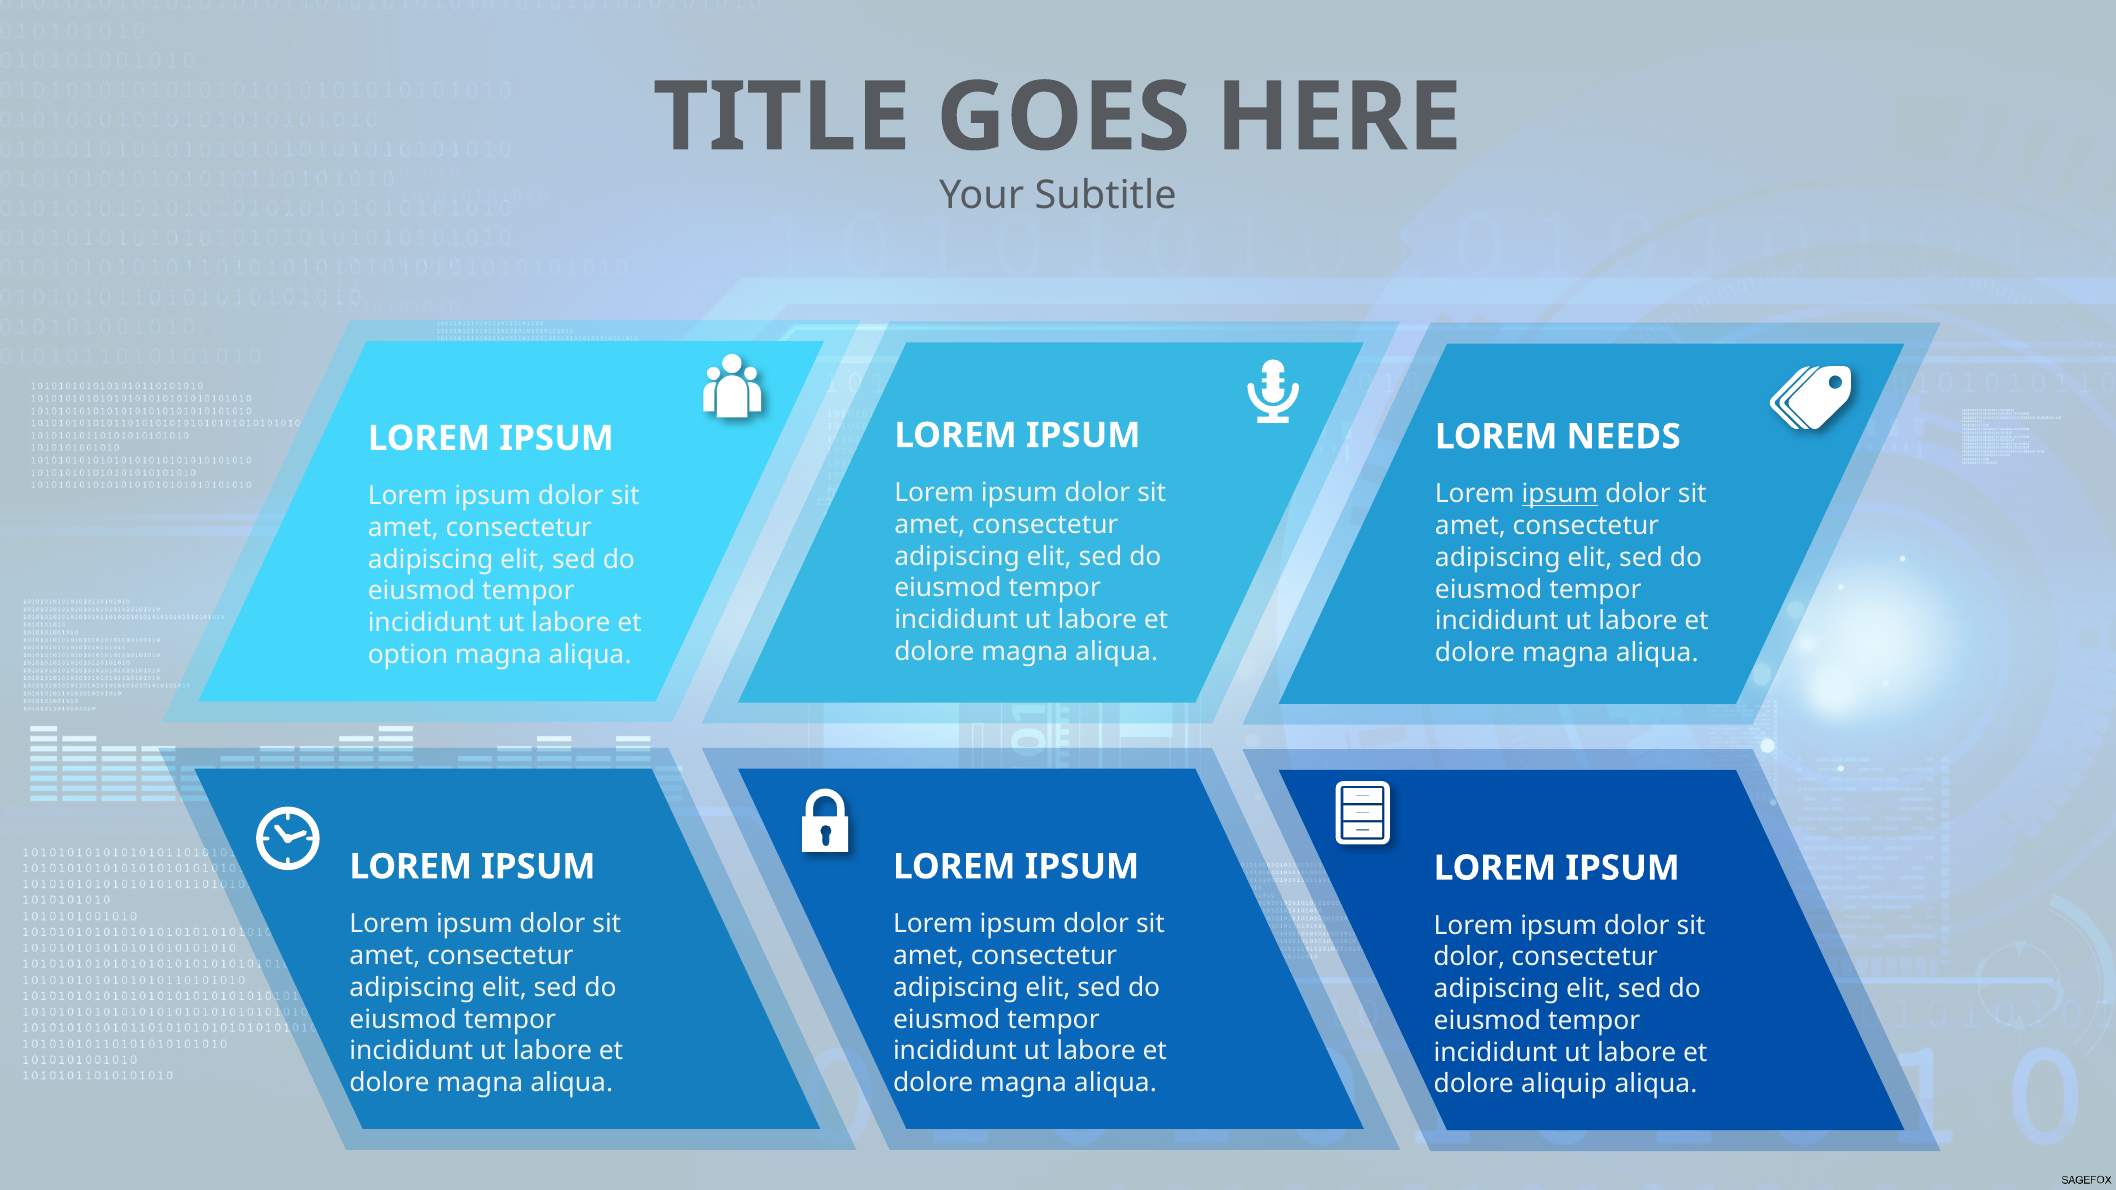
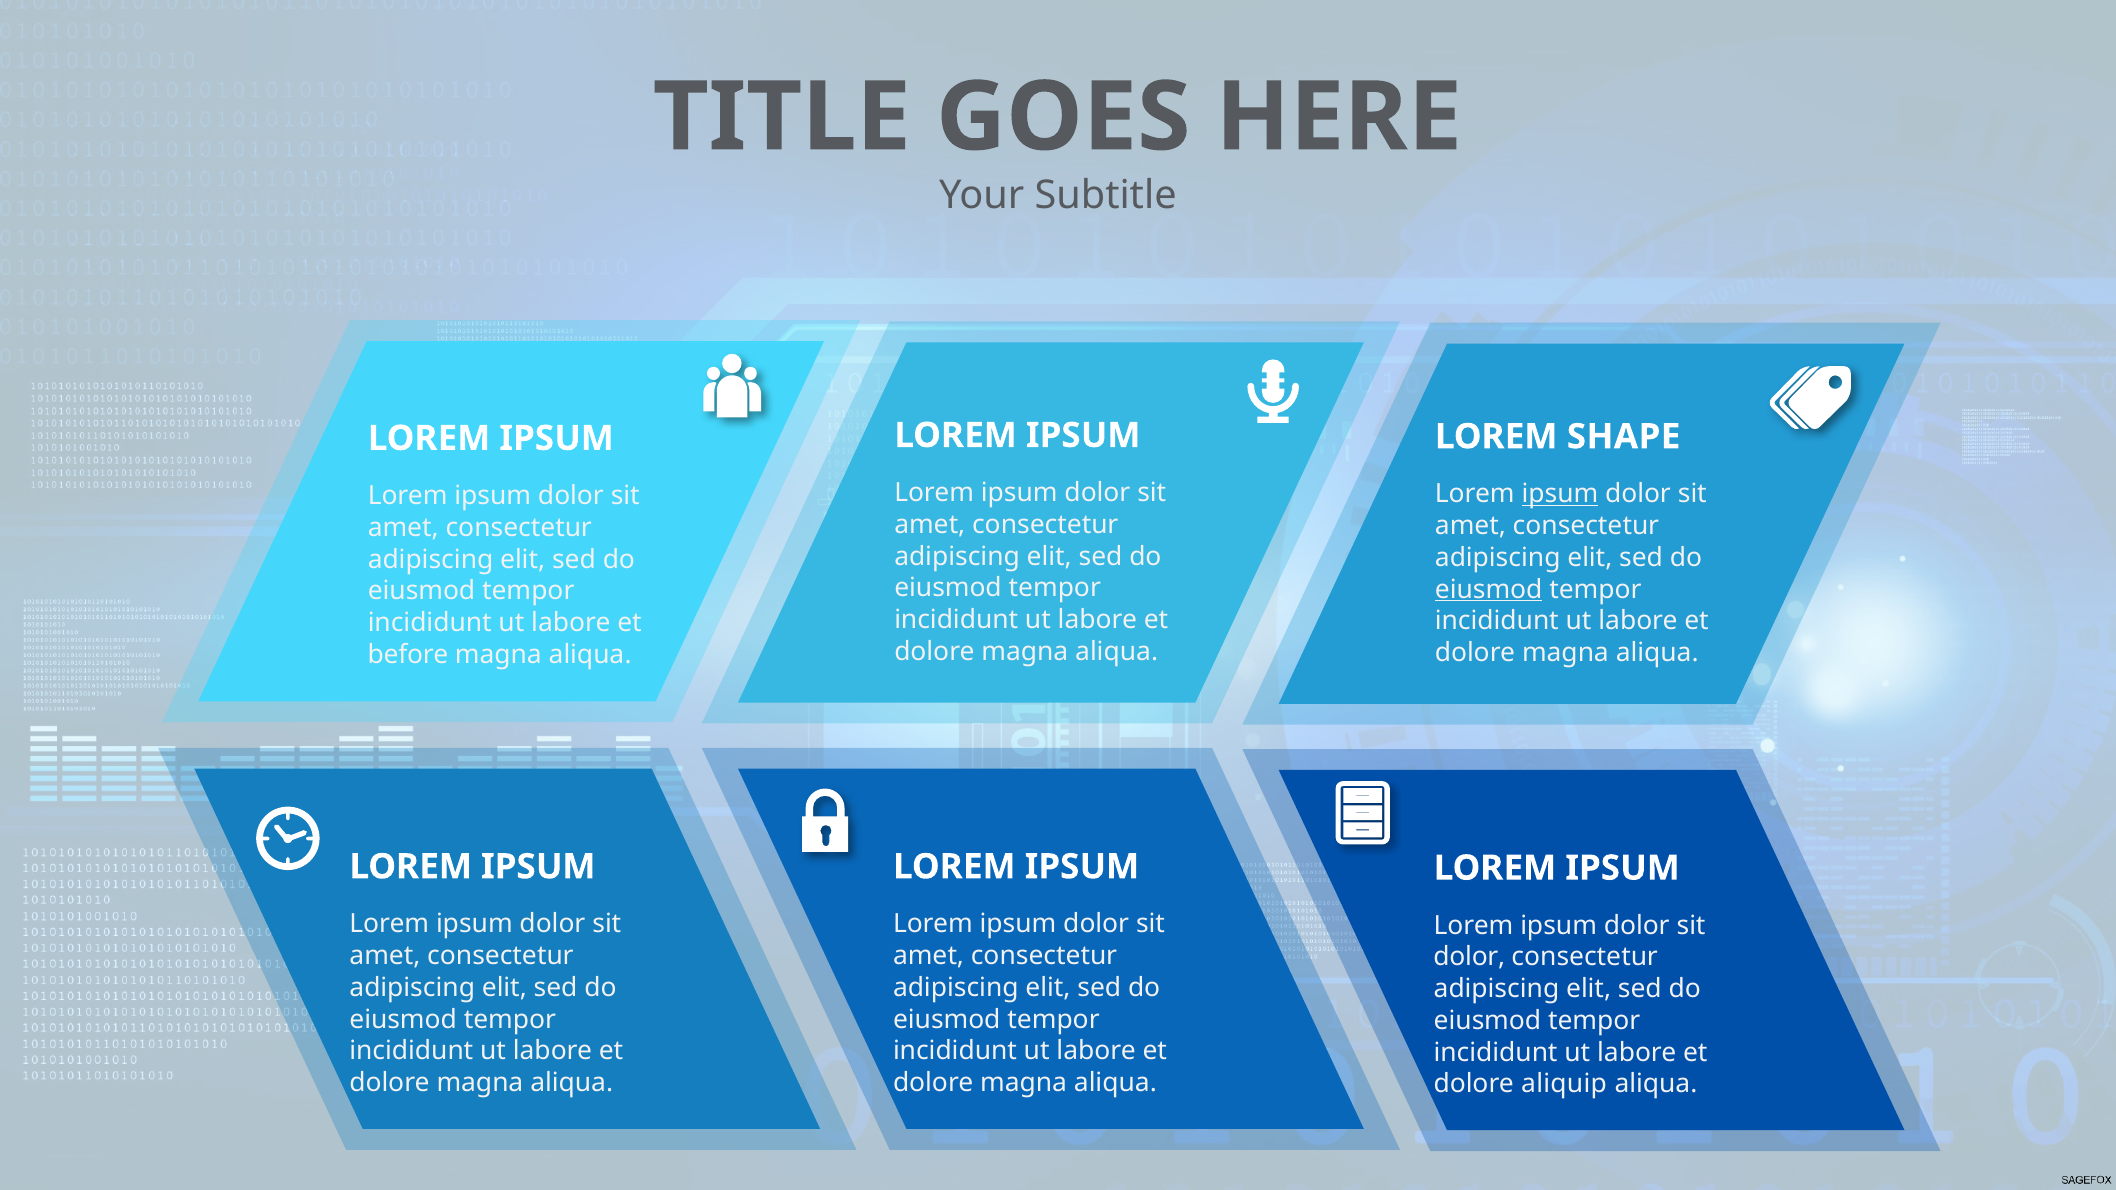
NEEDS: NEEDS -> SHAPE (1624, 437)
eiusmod underline: none -> present (1489, 589)
option: option -> before (408, 655)
